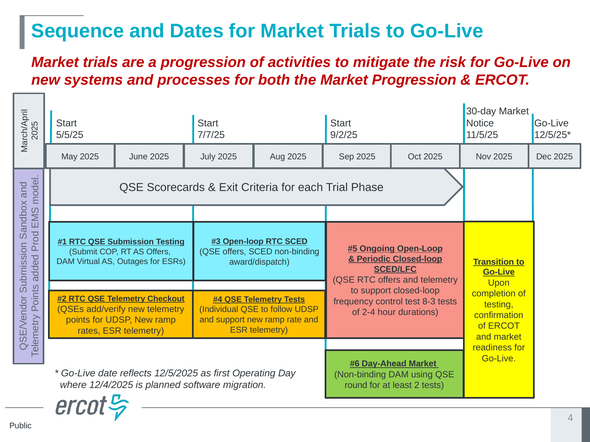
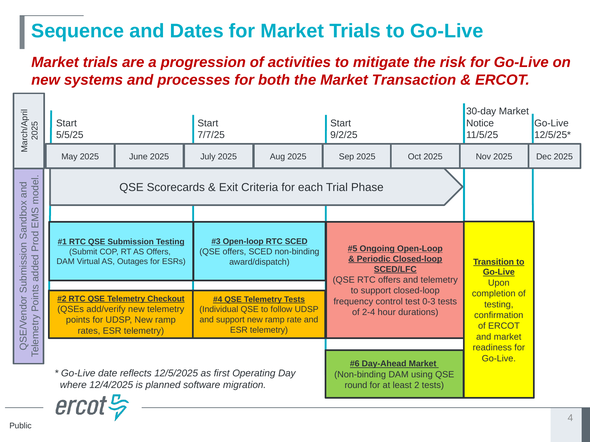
Market Progression: Progression -> Transaction (414, 80)
8-3: 8-3 -> 0-3 (429, 302)
